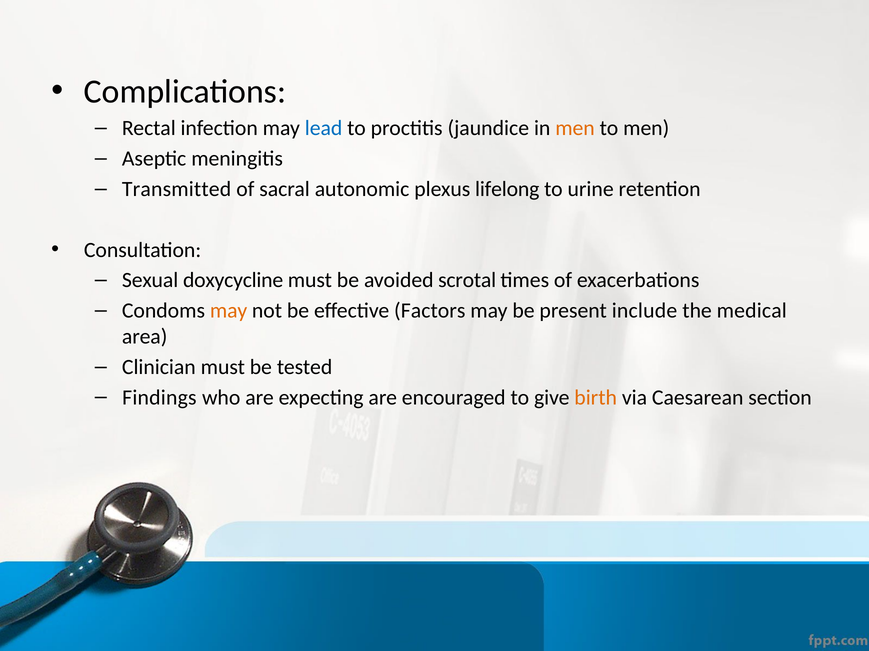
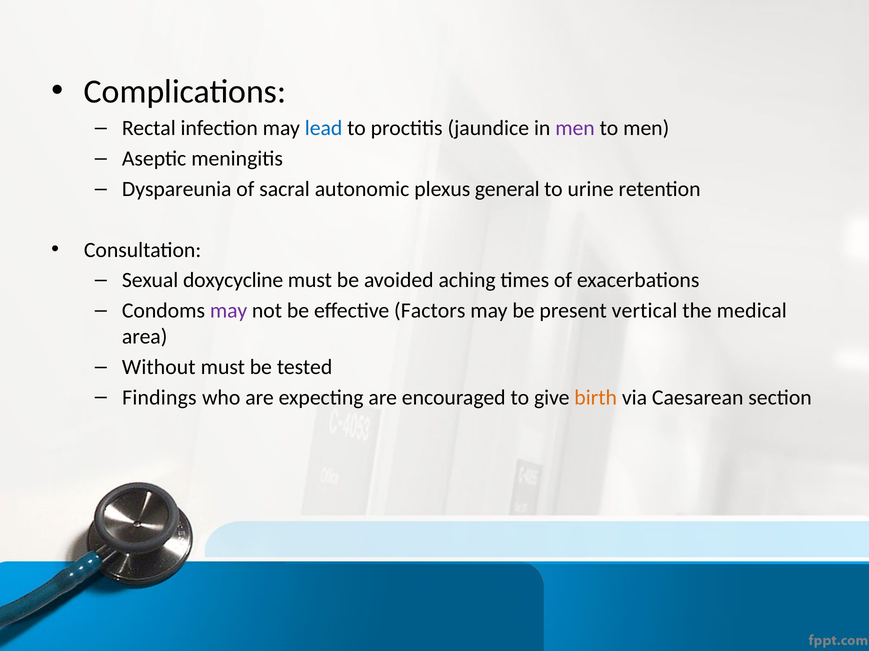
men colour: orange -> purple (575, 128)
Transmitted: Transmitted -> Dyspareunia (177, 189)
lifelong: lifelong -> general (507, 189)
scrotal: scrotal -> aching (467, 281)
may colour: orange -> purple (229, 311)
include: include -> vertical (645, 311)
Clinician: Clinician -> Without (159, 367)
